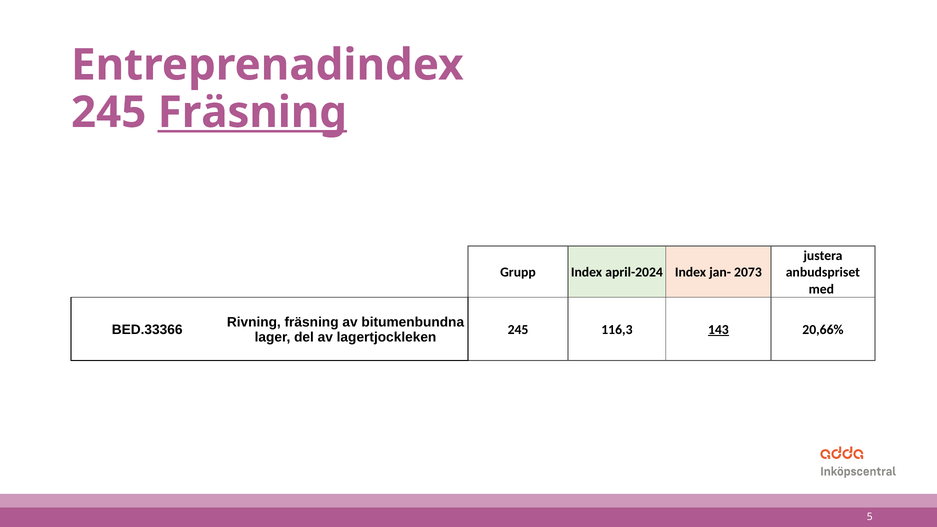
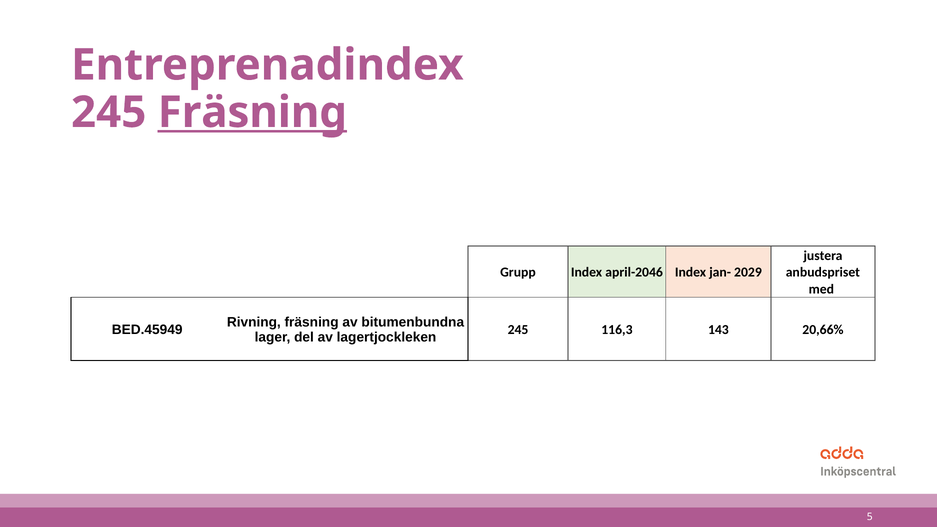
april-2024: april-2024 -> april-2046 (634, 272)
2073: 2073 -> 2029 (748, 272)
BED.33366: BED.33366 -> BED.45949 (147, 330)
143 underline: present -> none (718, 330)
